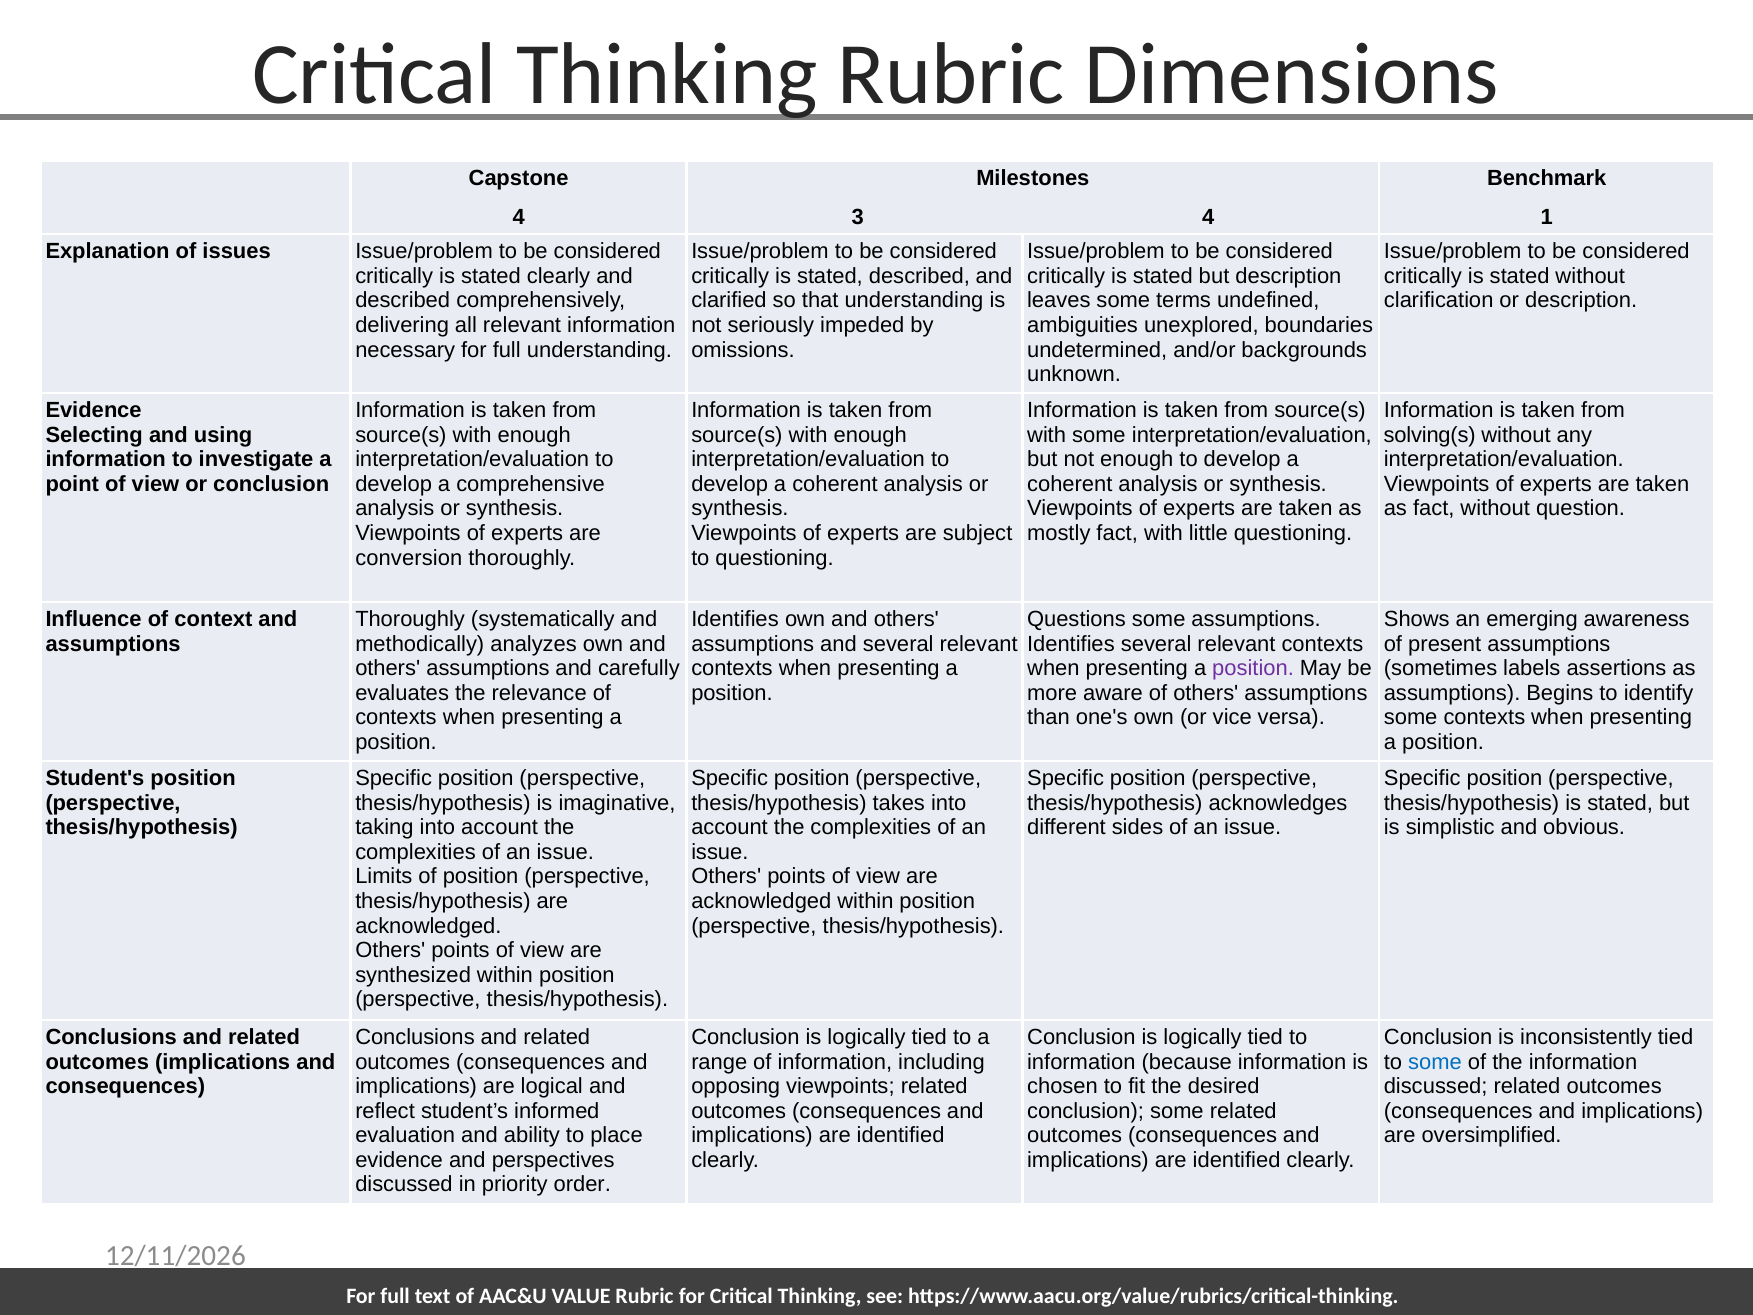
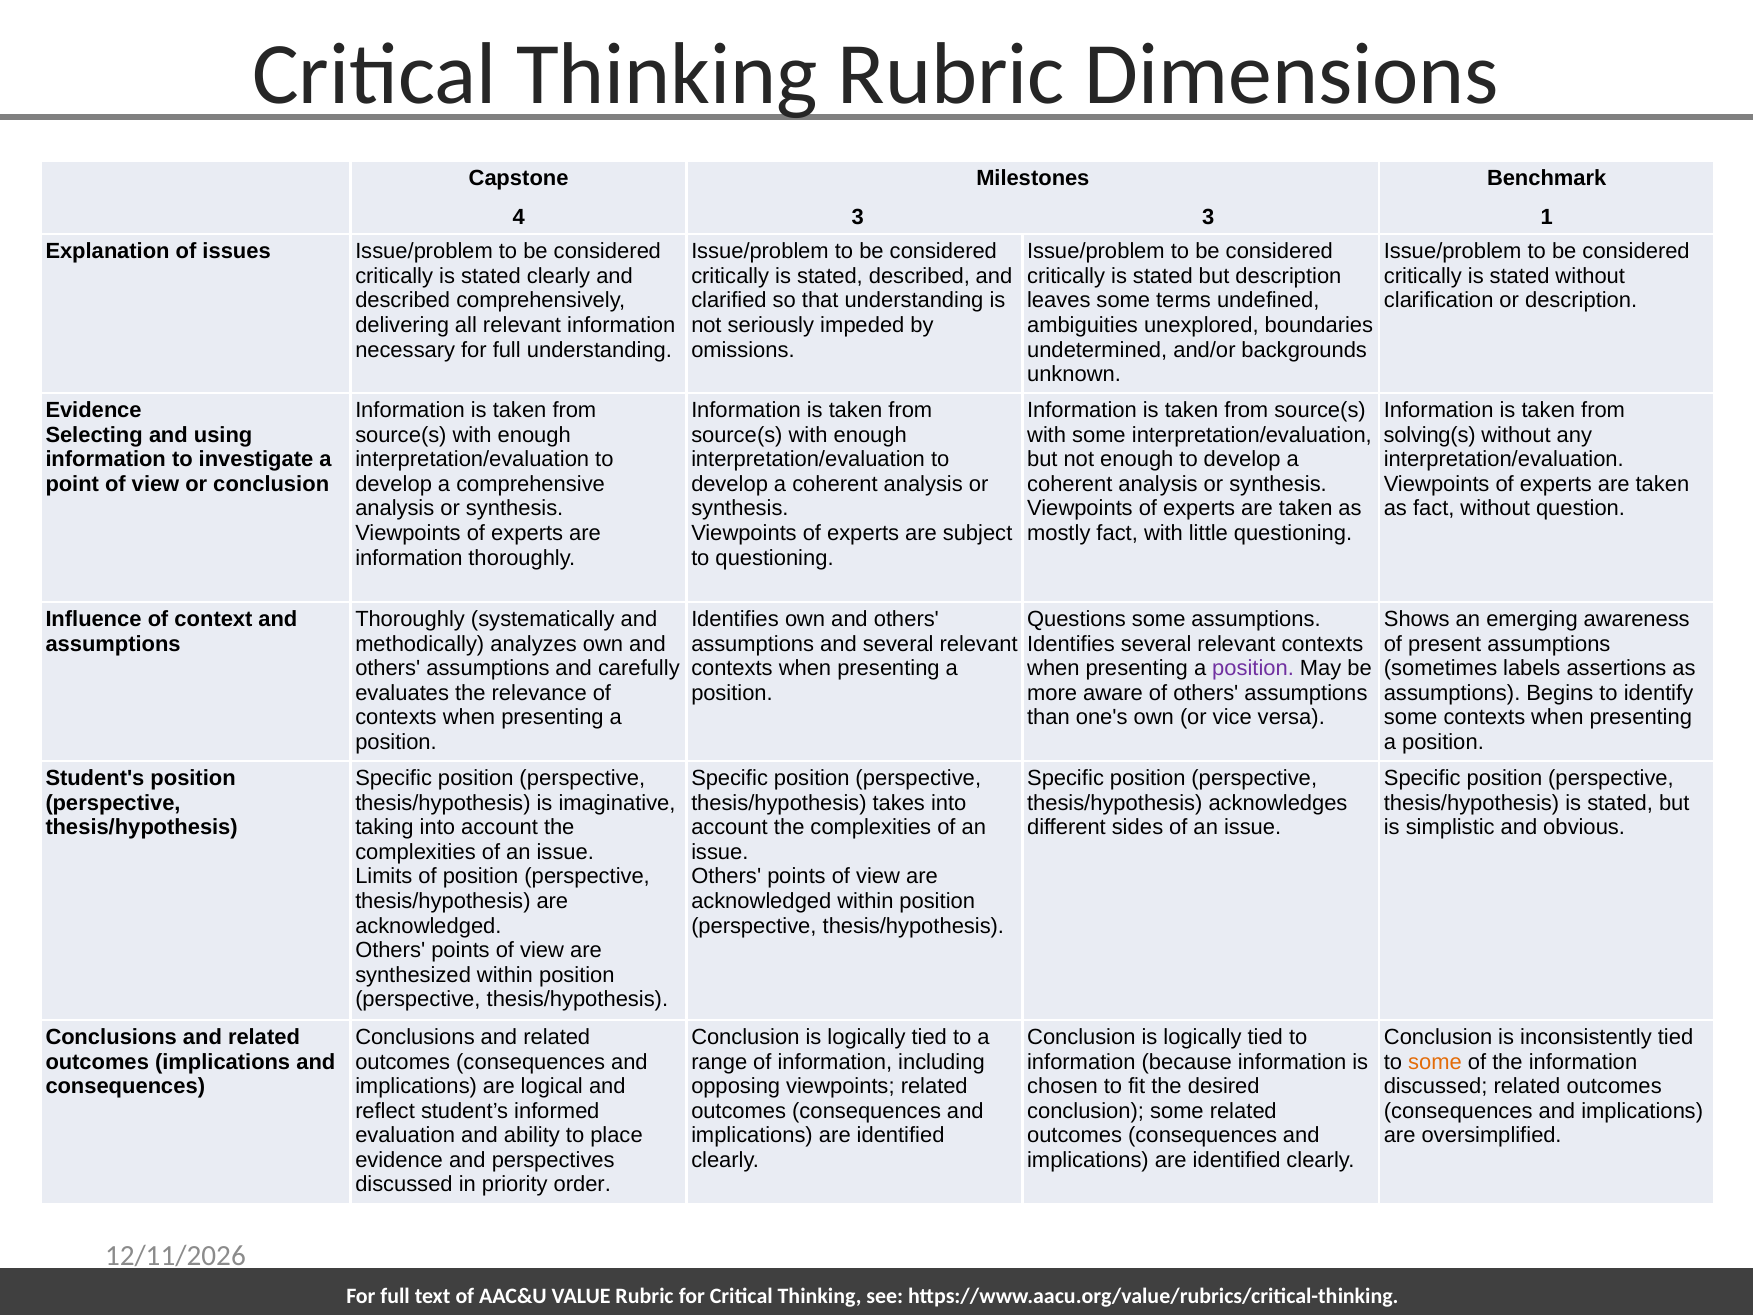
3 4: 4 -> 3 (1208, 217)
conversion: conversion -> information (409, 558)
some colour: blue -> orange (1435, 1062)
